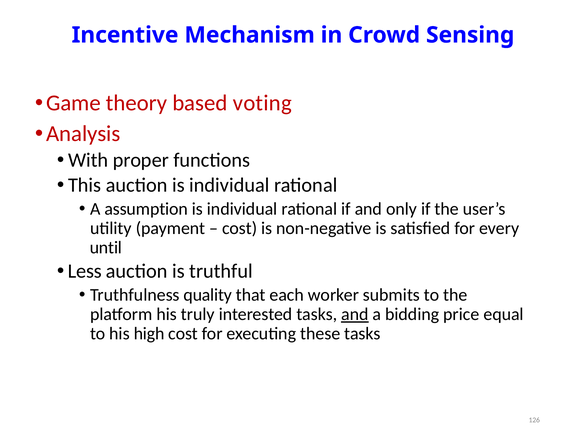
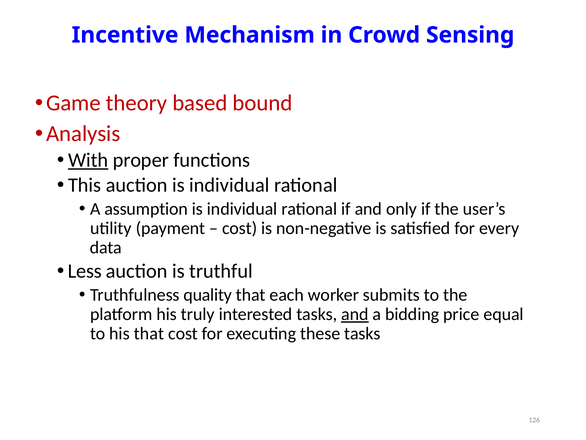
voting: voting -> bound (262, 103)
With underline: none -> present (88, 160)
until: until -> data (106, 247)
his high: high -> that (149, 333)
